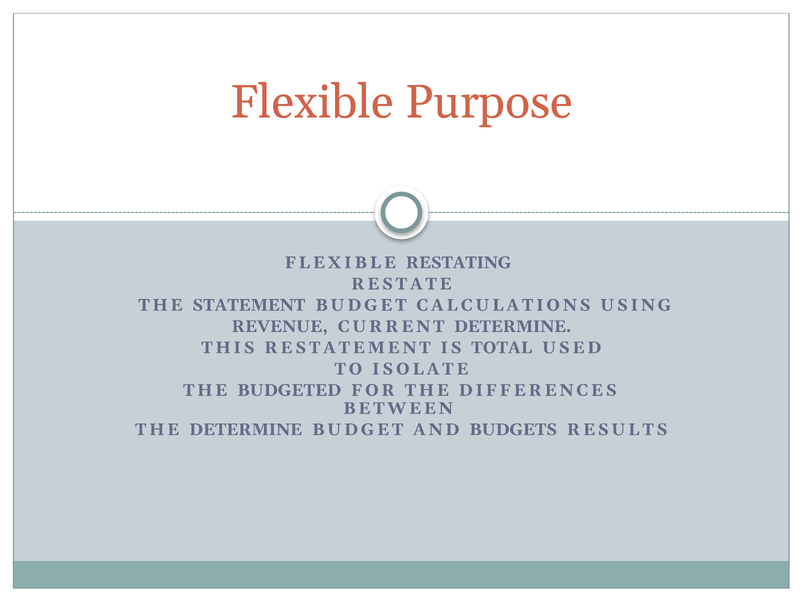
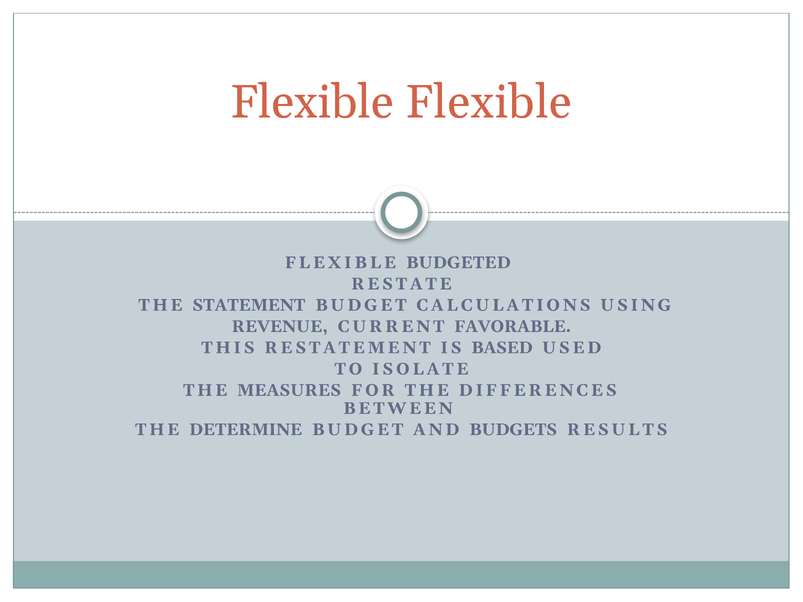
Flexible Purpose: Purpose -> Flexible (489, 102)
RESTATING: RESTATING -> BUDGETED (458, 263)
CURRENT DETERMINE: DETERMINE -> FAVORABLE (513, 327)
TOTAL: TOTAL -> BASED (502, 348)
BUDGETED: BUDGETED -> MEASURES (289, 390)
